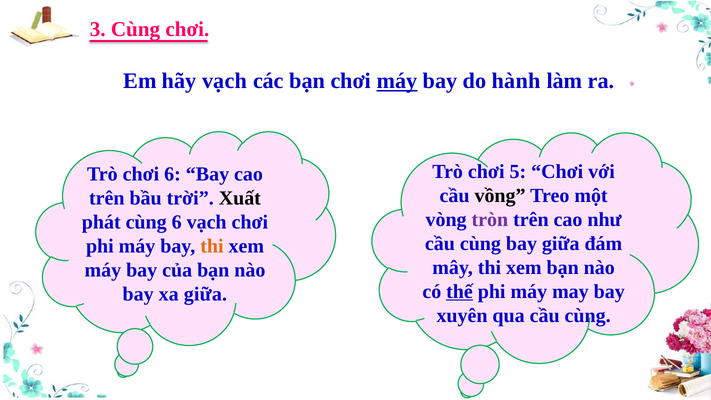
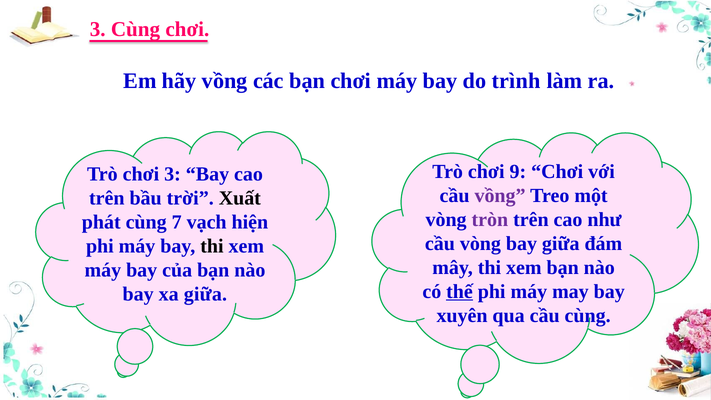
hãy vạch: vạch -> vồng (225, 81)
máy underline: present -> none (397, 81)
hành: hành -> trình (516, 81)
5: 5 -> 9 (518, 171)
chơi 6: 6 -> 3 (173, 174)
vồng colour: black -> purple (500, 195)
cùng 6: 6 -> 7 (177, 222)
vạch chơi: chơi -> hiện (250, 222)
cùng: cùng -> vòng (480, 243)
thi colour: orange -> black (212, 246)
